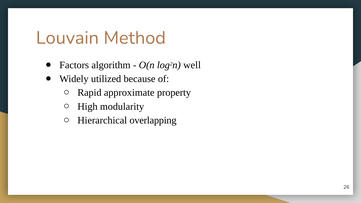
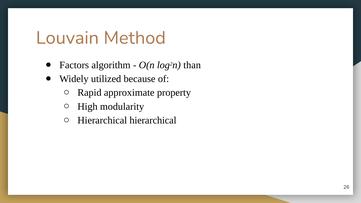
well: well -> than (192, 65)
Hierarchical overlapping: overlapping -> hierarchical (153, 120)
